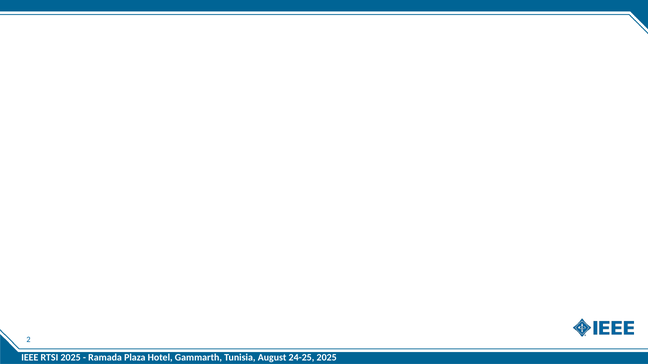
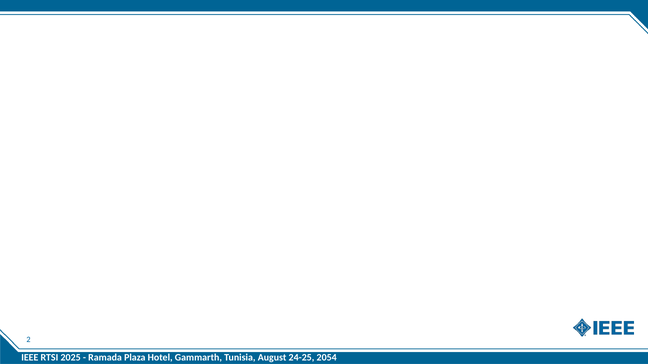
24-25 2025: 2025 -> 2054 (327, 358)
